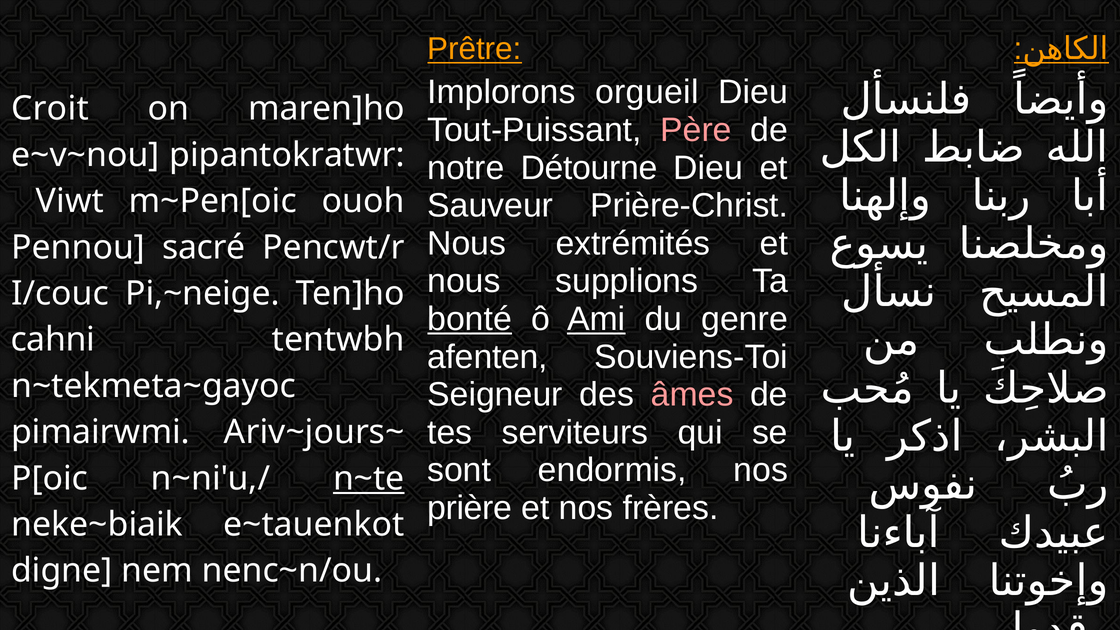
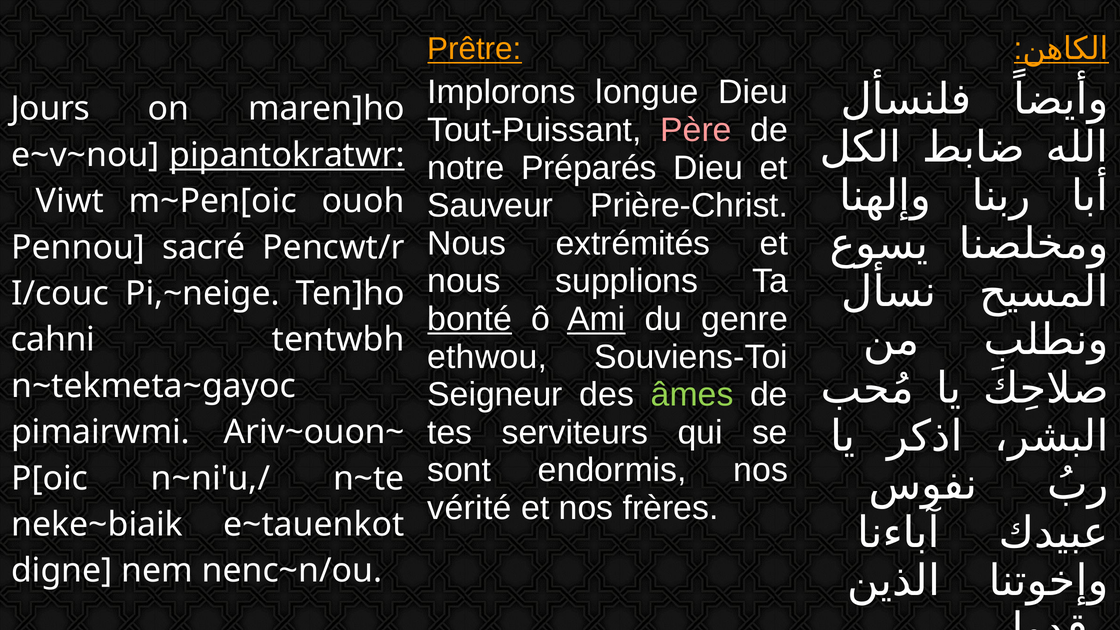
orgueil: orgueil -> longue (647, 92)
Croit: Croit -> Jours (50, 109)
pipantokratwr underline: none -> present (287, 155)
Détourne: Détourne -> Préparés (589, 168)
afenten: afenten -> ethwou (487, 357)
âmes colour: pink -> light green (692, 395)
Ariv~jours~: Ariv~jours~ -> Ariv~ouon~ (314, 432)
n~te underline: present -> none (369, 478)
prière: prière -> vérité (469, 508)
